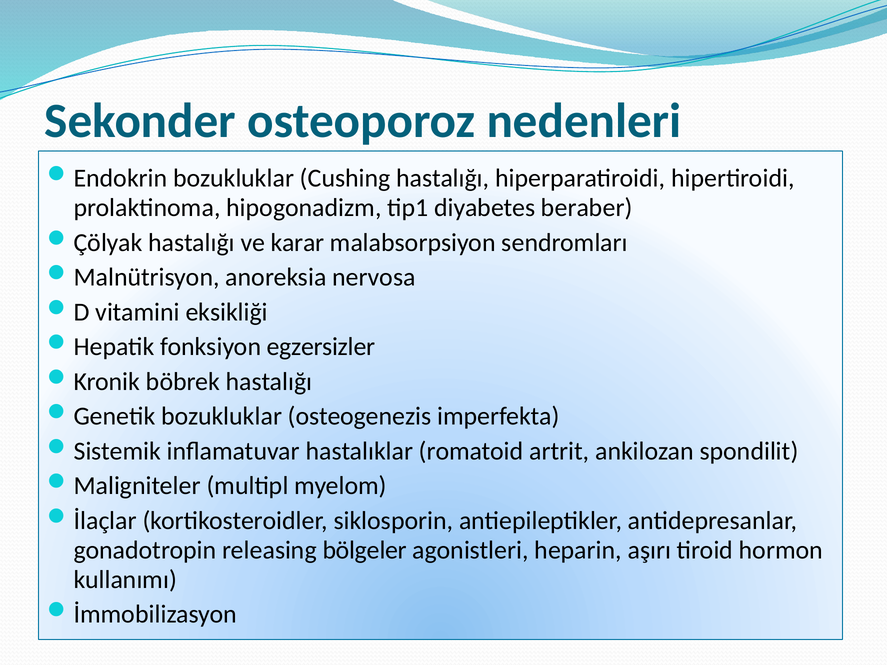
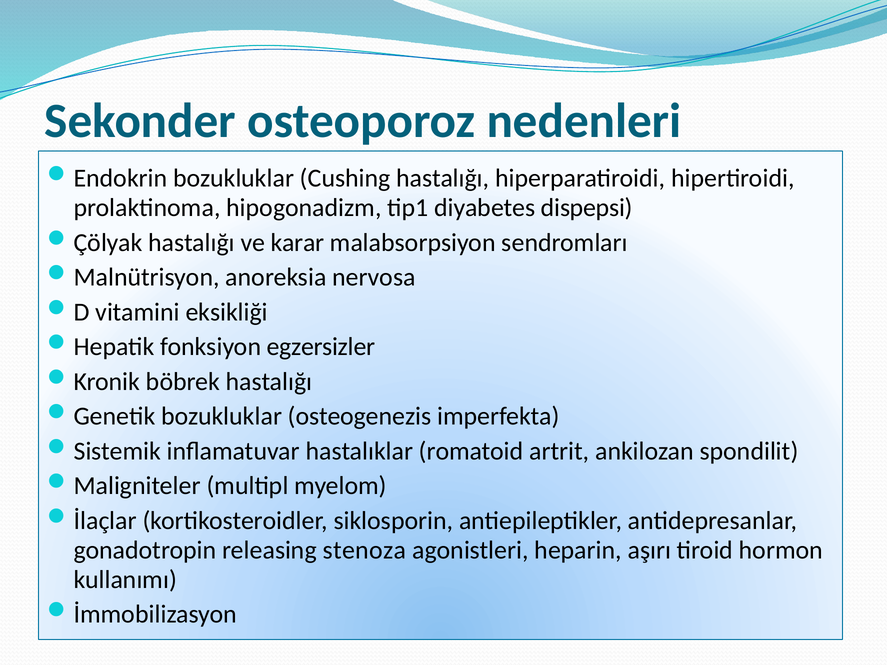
beraber: beraber -> dispepsi (587, 208)
bölgeler: bölgeler -> stenoza (364, 550)
